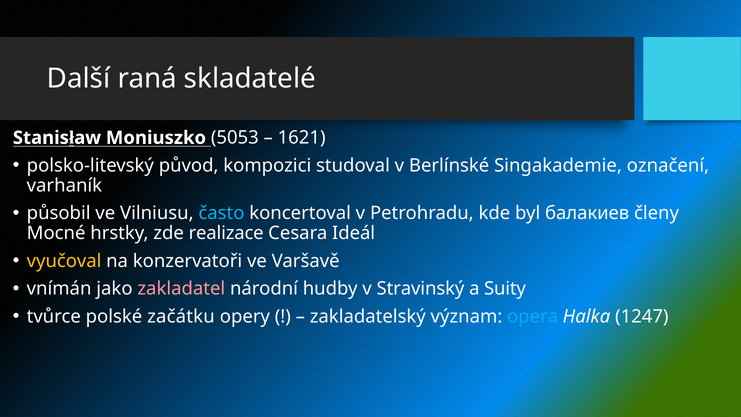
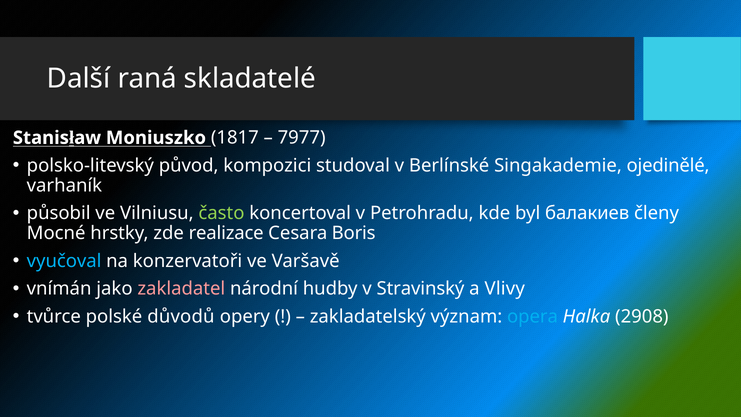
5053: 5053 -> 1817 (235, 138)
1621: 1621 -> 7977 (302, 138)
označení: označení -> ojedinělé (668, 165)
často colour: light blue -> light green (221, 213)
Ideál: Ideál -> Boris (354, 233)
vyučoval colour: yellow -> light blue (64, 261)
Suity: Suity -> Vlivy (505, 289)
začátku: začátku -> důvodů (181, 316)
1247: 1247 -> 2908 (642, 316)
